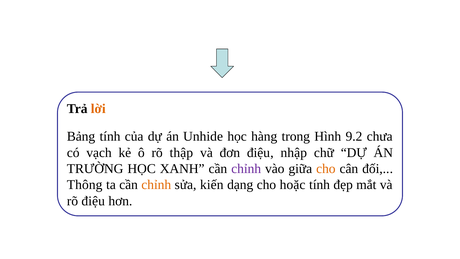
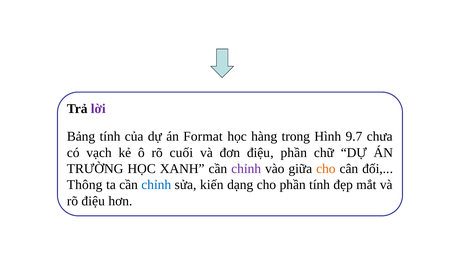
lời colour: orange -> purple (98, 109)
Unhide: Unhide -> Format (203, 136)
9.2: 9.2 -> 9.7 (354, 136)
thập: thập -> cuối (181, 152)
điệu nhập: nhập -> phần (294, 152)
chỉnh colour: orange -> blue (156, 185)
cho hoặc: hoặc -> phần (293, 185)
